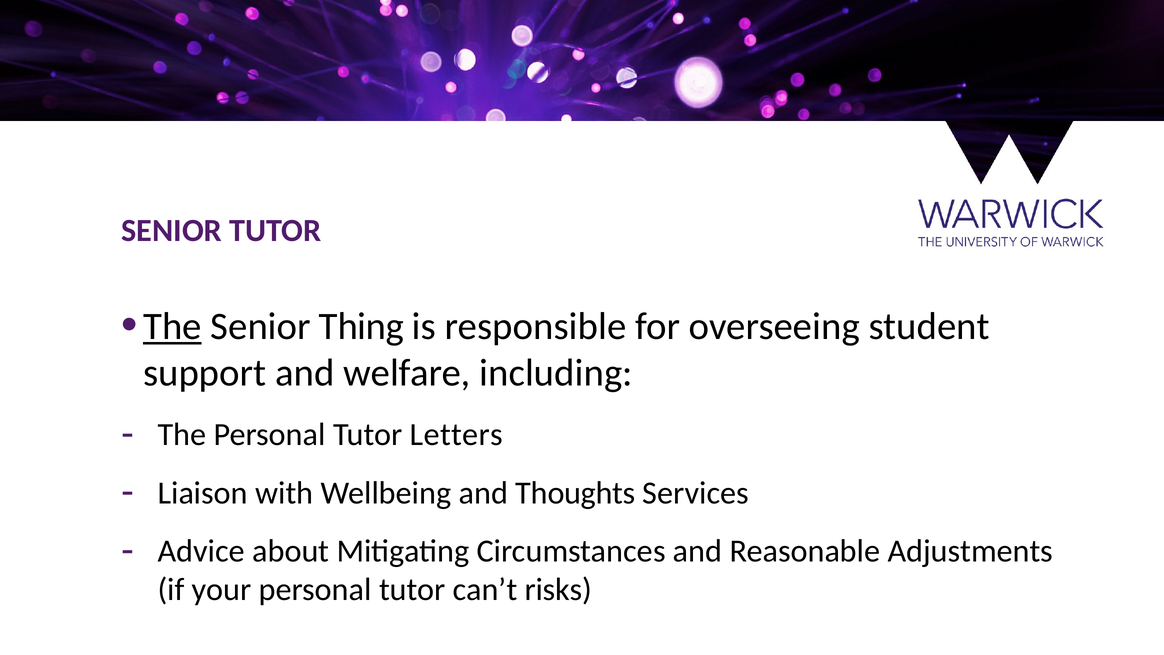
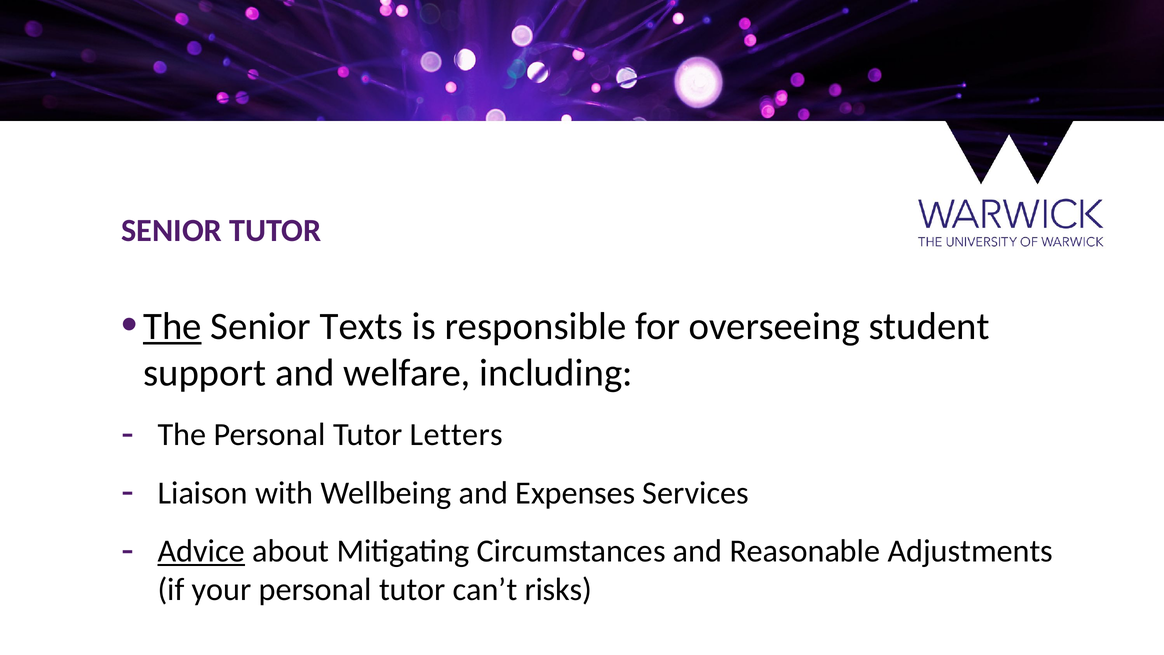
Thing: Thing -> Texts (361, 326)
Thoughts: Thoughts -> Expenses (575, 493)
Advice underline: none -> present (201, 551)
